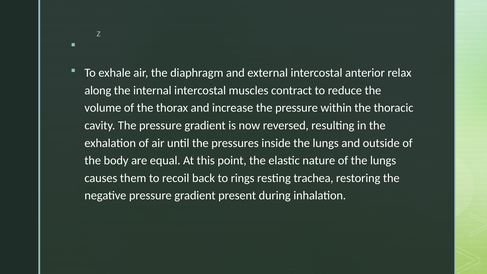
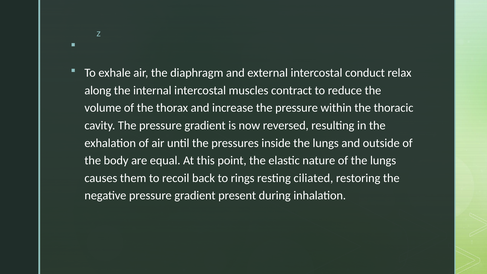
anterior: anterior -> conduct (365, 73)
trachea: trachea -> ciliated (313, 178)
